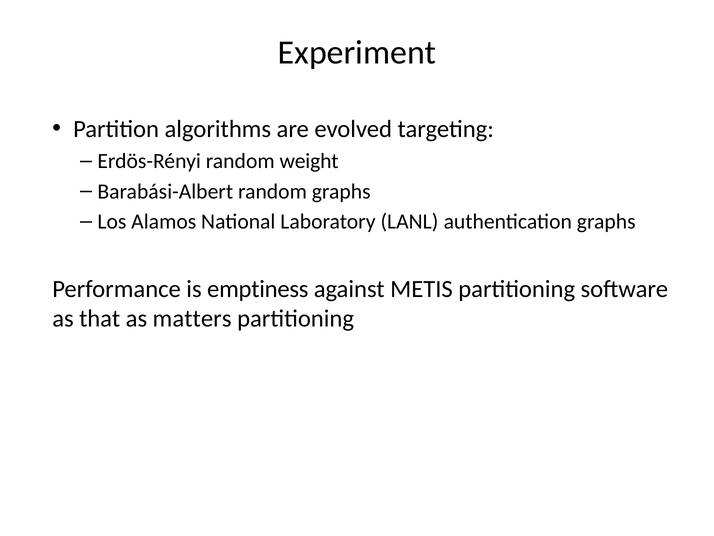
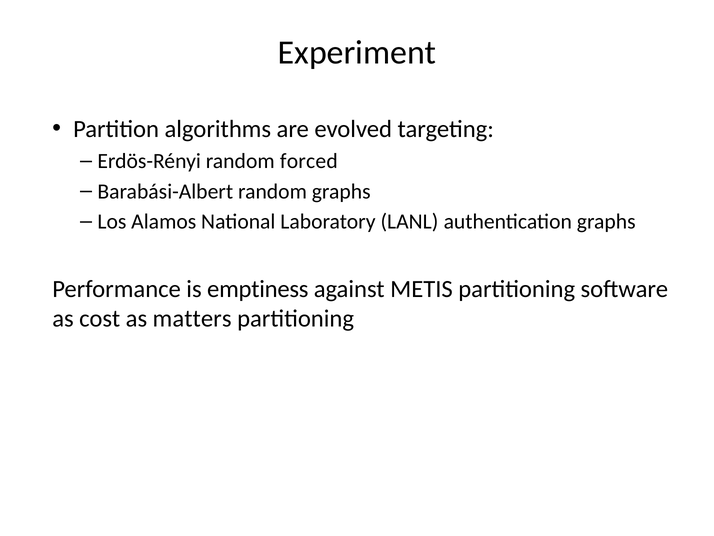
weight: weight -> forced (309, 161)
that: that -> cost (100, 318)
